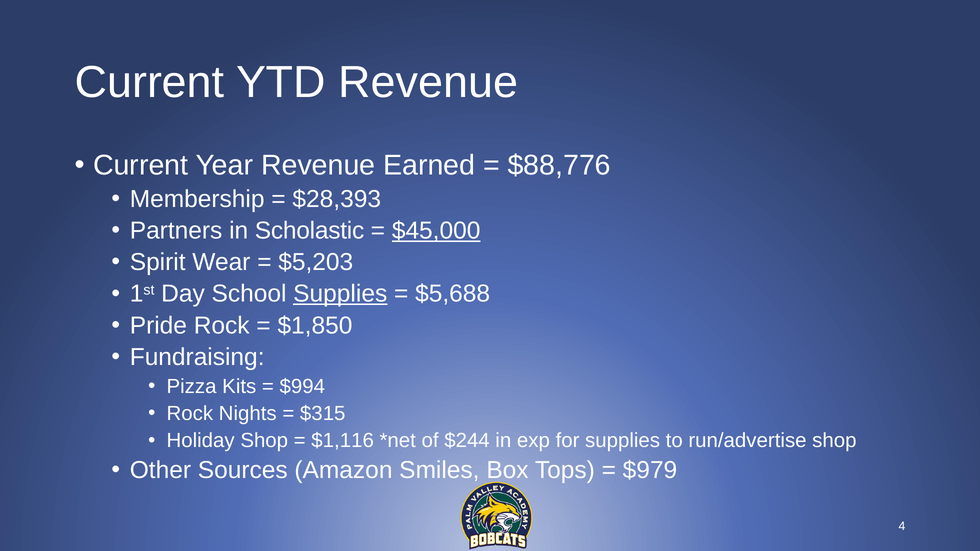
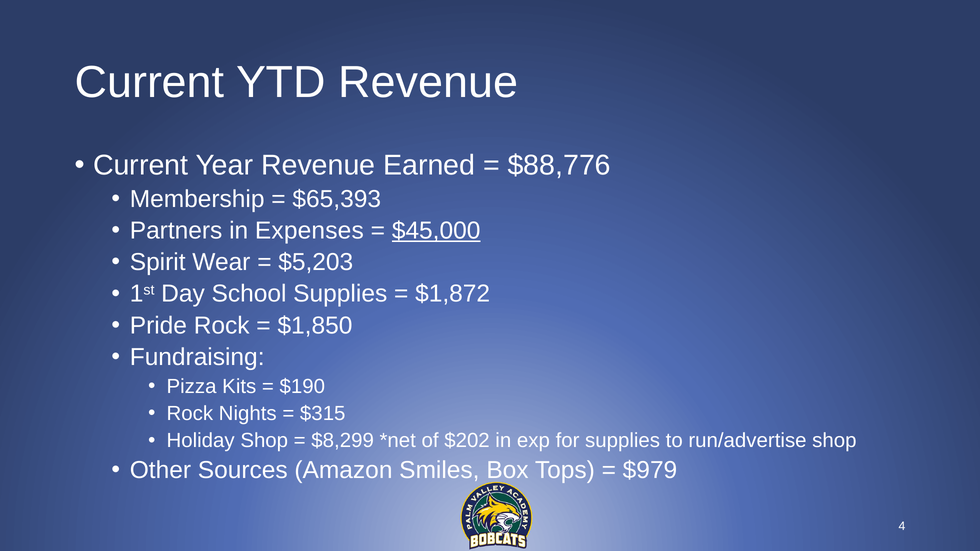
$28,393: $28,393 -> $65,393 (337, 199)
Scholastic: Scholastic -> Expenses (309, 231)
Supplies underline: present -> none (340, 294)
$5,688: $5,688 -> $1,872 (453, 294)
$994: $994 -> $190 (302, 387)
$1,116: $1,116 -> $8,299 (343, 441)
$244: $244 -> $202 (467, 441)
